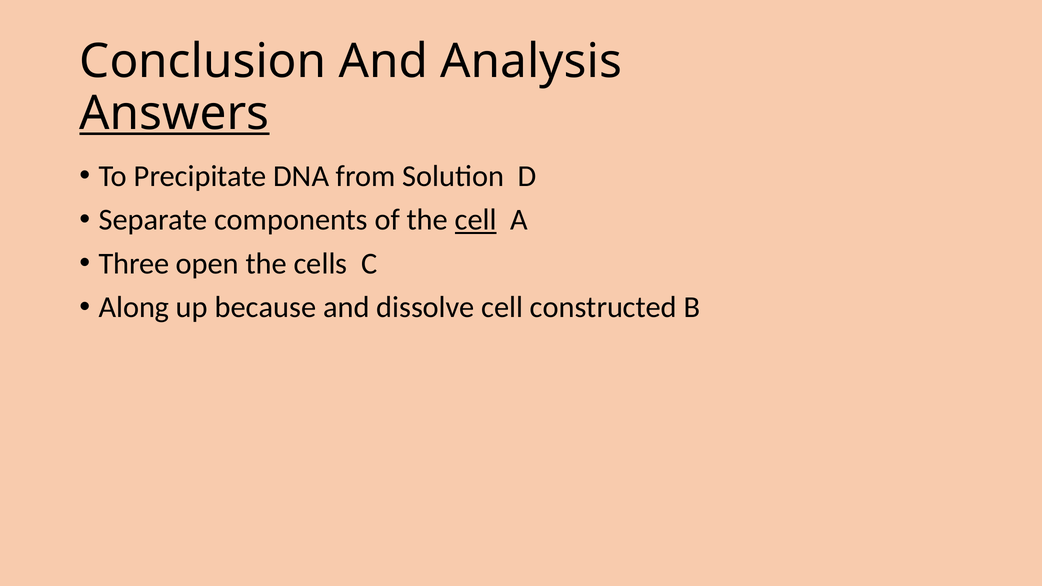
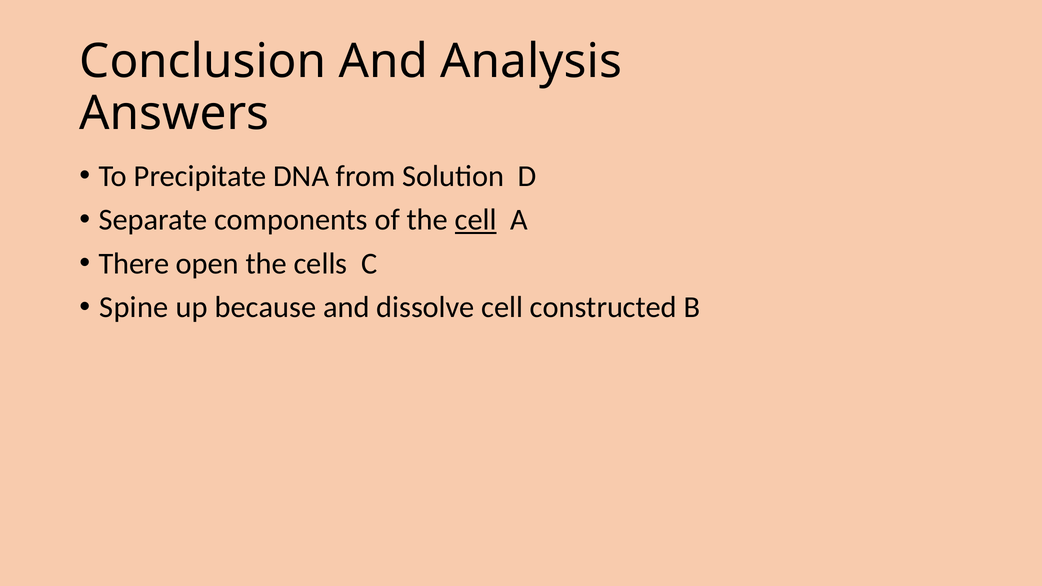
Answers underline: present -> none (174, 113)
Three: Three -> There (134, 264)
Along: Along -> Spine (134, 307)
